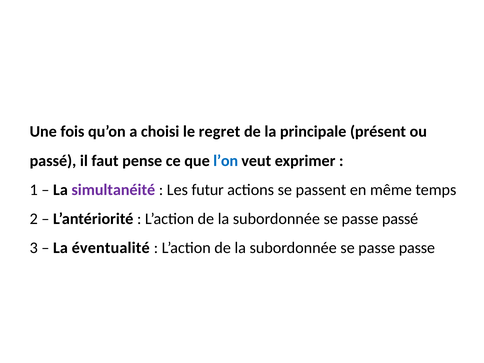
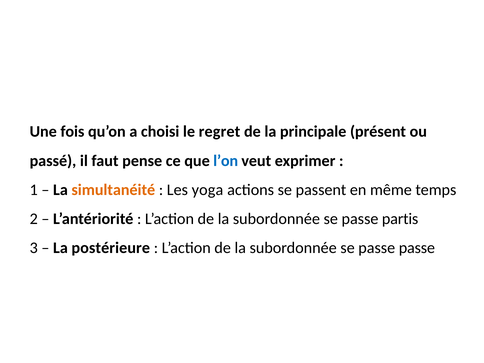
simultanéité colour: purple -> orange (113, 190)
futur: futur -> yoga (208, 190)
passe passé: passé -> partis (400, 219)
éventualité: éventualité -> postérieure (111, 248)
